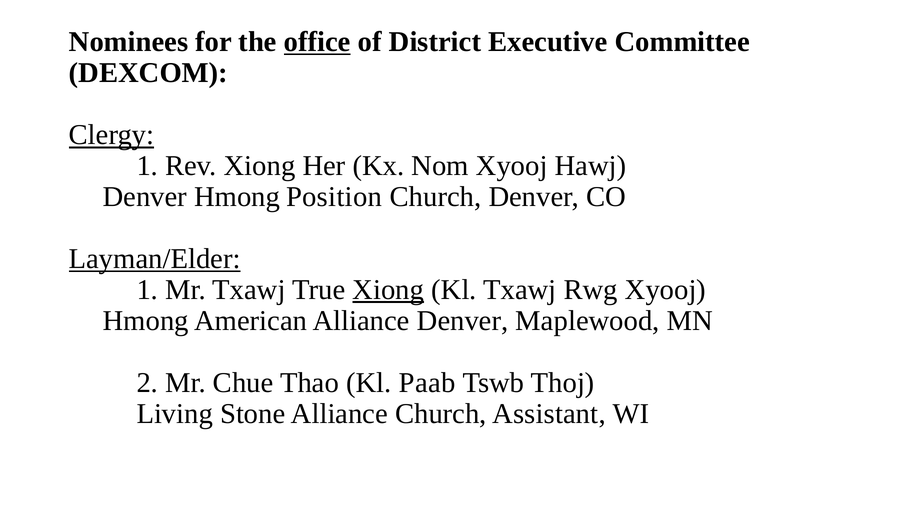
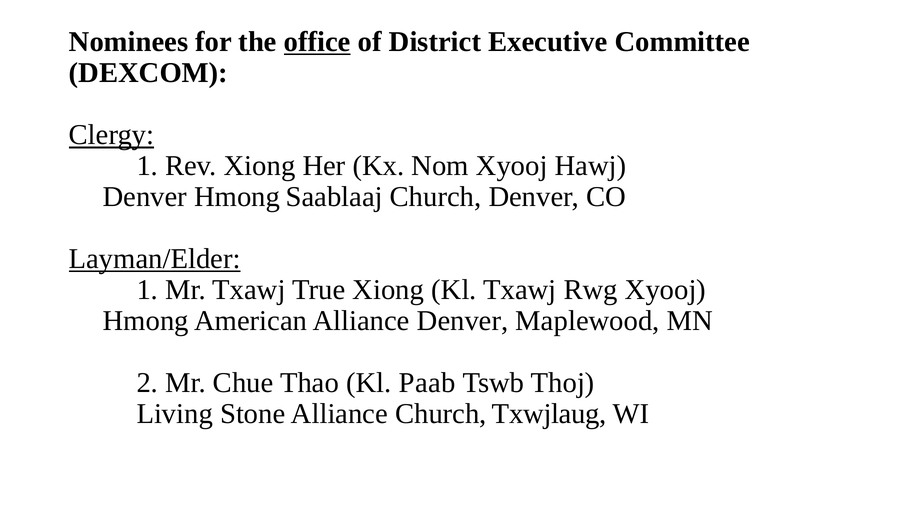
Position: Position -> Saablaaj (334, 197)
Xiong underline: present -> none (388, 290)
Assistant: Assistant -> Txwjlaug (549, 414)
